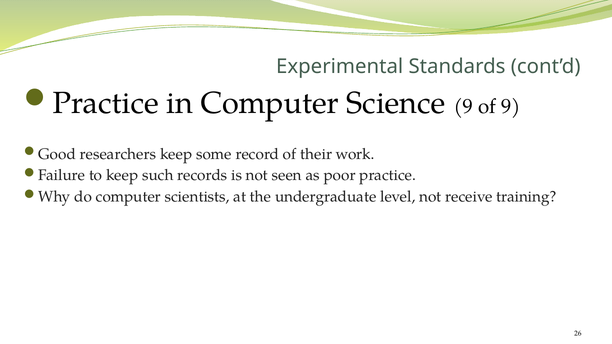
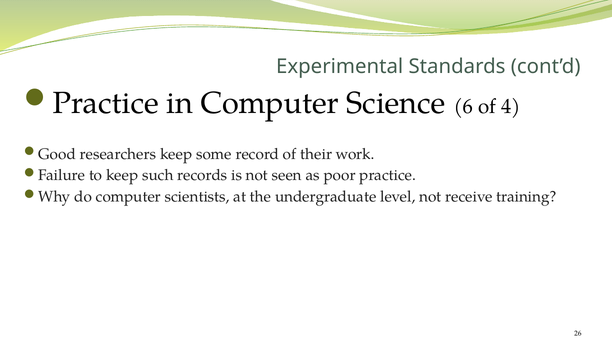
Science 9: 9 -> 6 (463, 107)
of 9: 9 -> 4 (511, 107)
